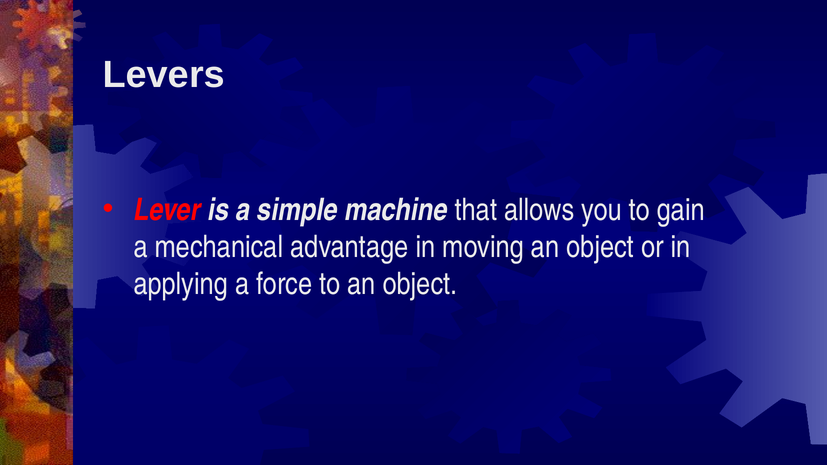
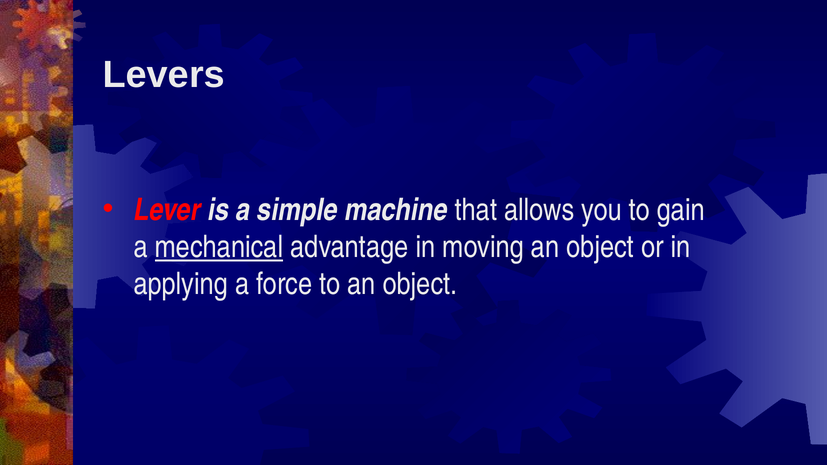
mechanical underline: none -> present (219, 247)
